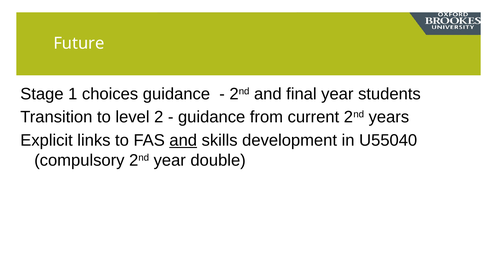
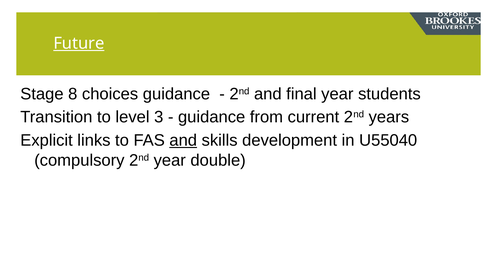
Future underline: none -> present (79, 43)
1: 1 -> 8 (73, 94)
2: 2 -> 3 (159, 117)
